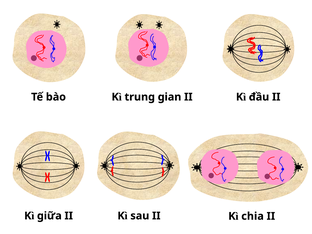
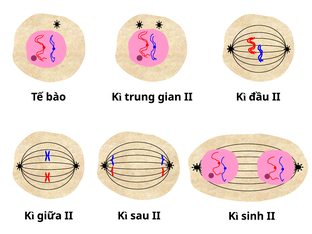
chia: chia -> sinh (253, 216)
